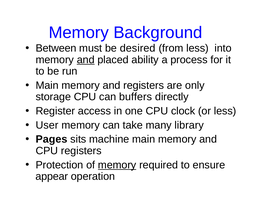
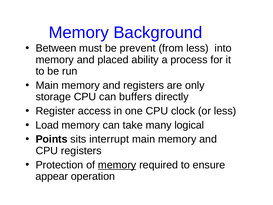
desired: desired -> prevent (138, 48)
and underline: present -> none (86, 60)
User: User -> Load (47, 125)
library: library -> logical (189, 125)
Pages: Pages -> Points (52, 139)
machine: machine -> interrupt (109, 139)
